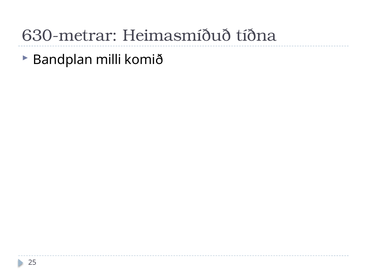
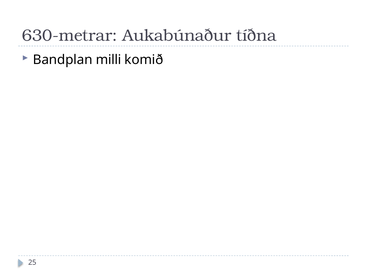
Heimasmíðuð: Heimasmíðuð -> Aukabúnaður (177, 35)
